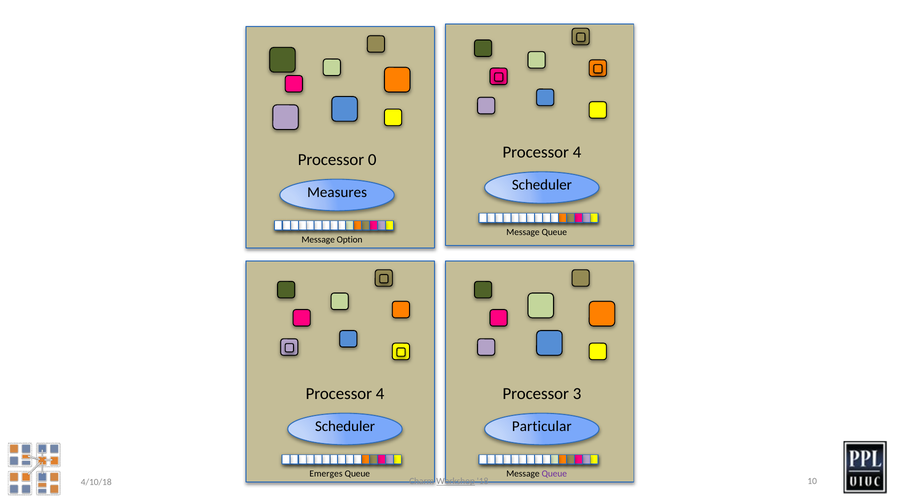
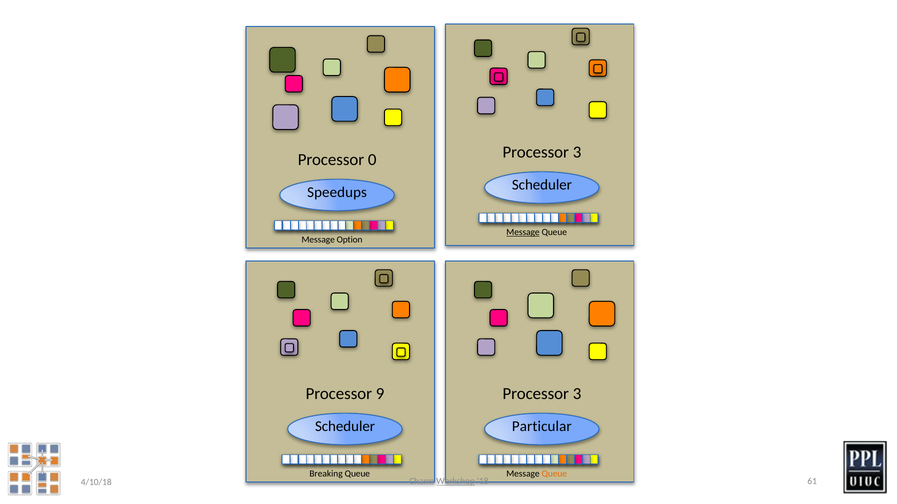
4: 4 -> 3 (577, 152)
Measures: Measures -> Speedups (337, 193)
Message underline: none -> present (523, 232)
4: 4 -> 9 (380, 394)
Emerges: Emerges -> Breaking (326, 474)
Queue colour: purple -> orange (554, 474)
10: 10 -> 61 (812, 482)
